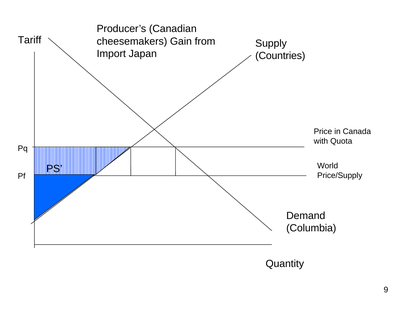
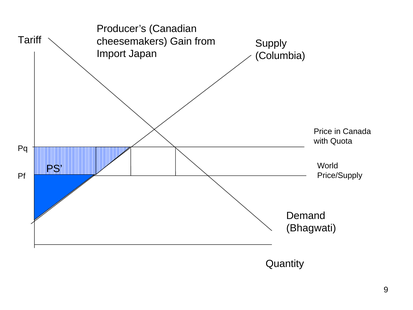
Countries: Countries -> Columbia (280, 56)
Columbia: Columbia -> Bhagwati (311, 228)
